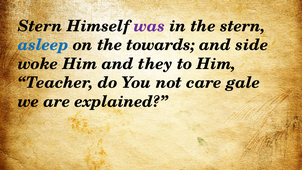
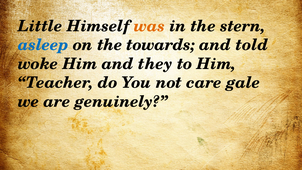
Stern: Stern -> Little (40, 26)
was colour: purple -> orange (149, 26)
side: side -> told (252, 45)
explained: explained -> genuinely (121, 102)
